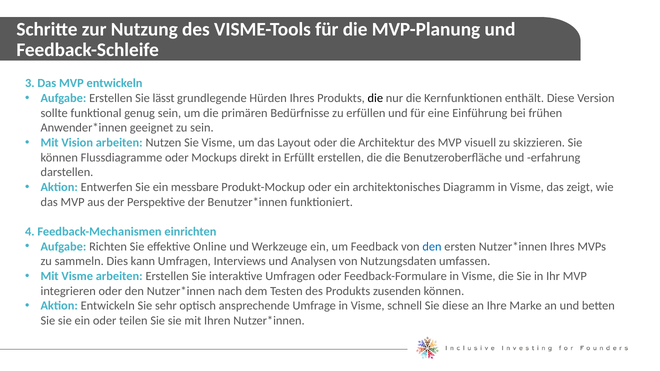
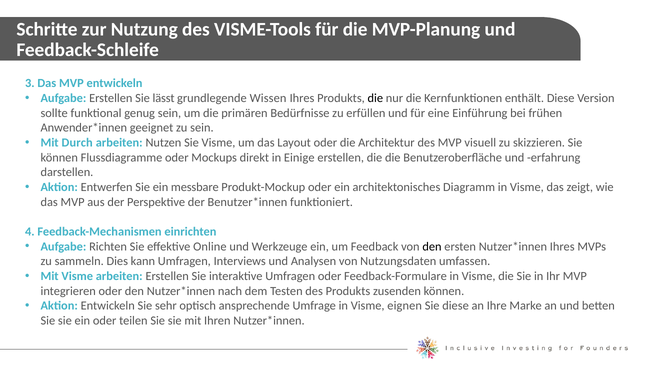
Hürden: Hürden -> Wissen (268, 98)
Vision: Vision -> Durch (77, 143)
Erfüllt: Erfüllt -> Einige (299, 158)
den colour: blue -> black (432, 247)
schnell: schnell -> eignen (405, 306)
